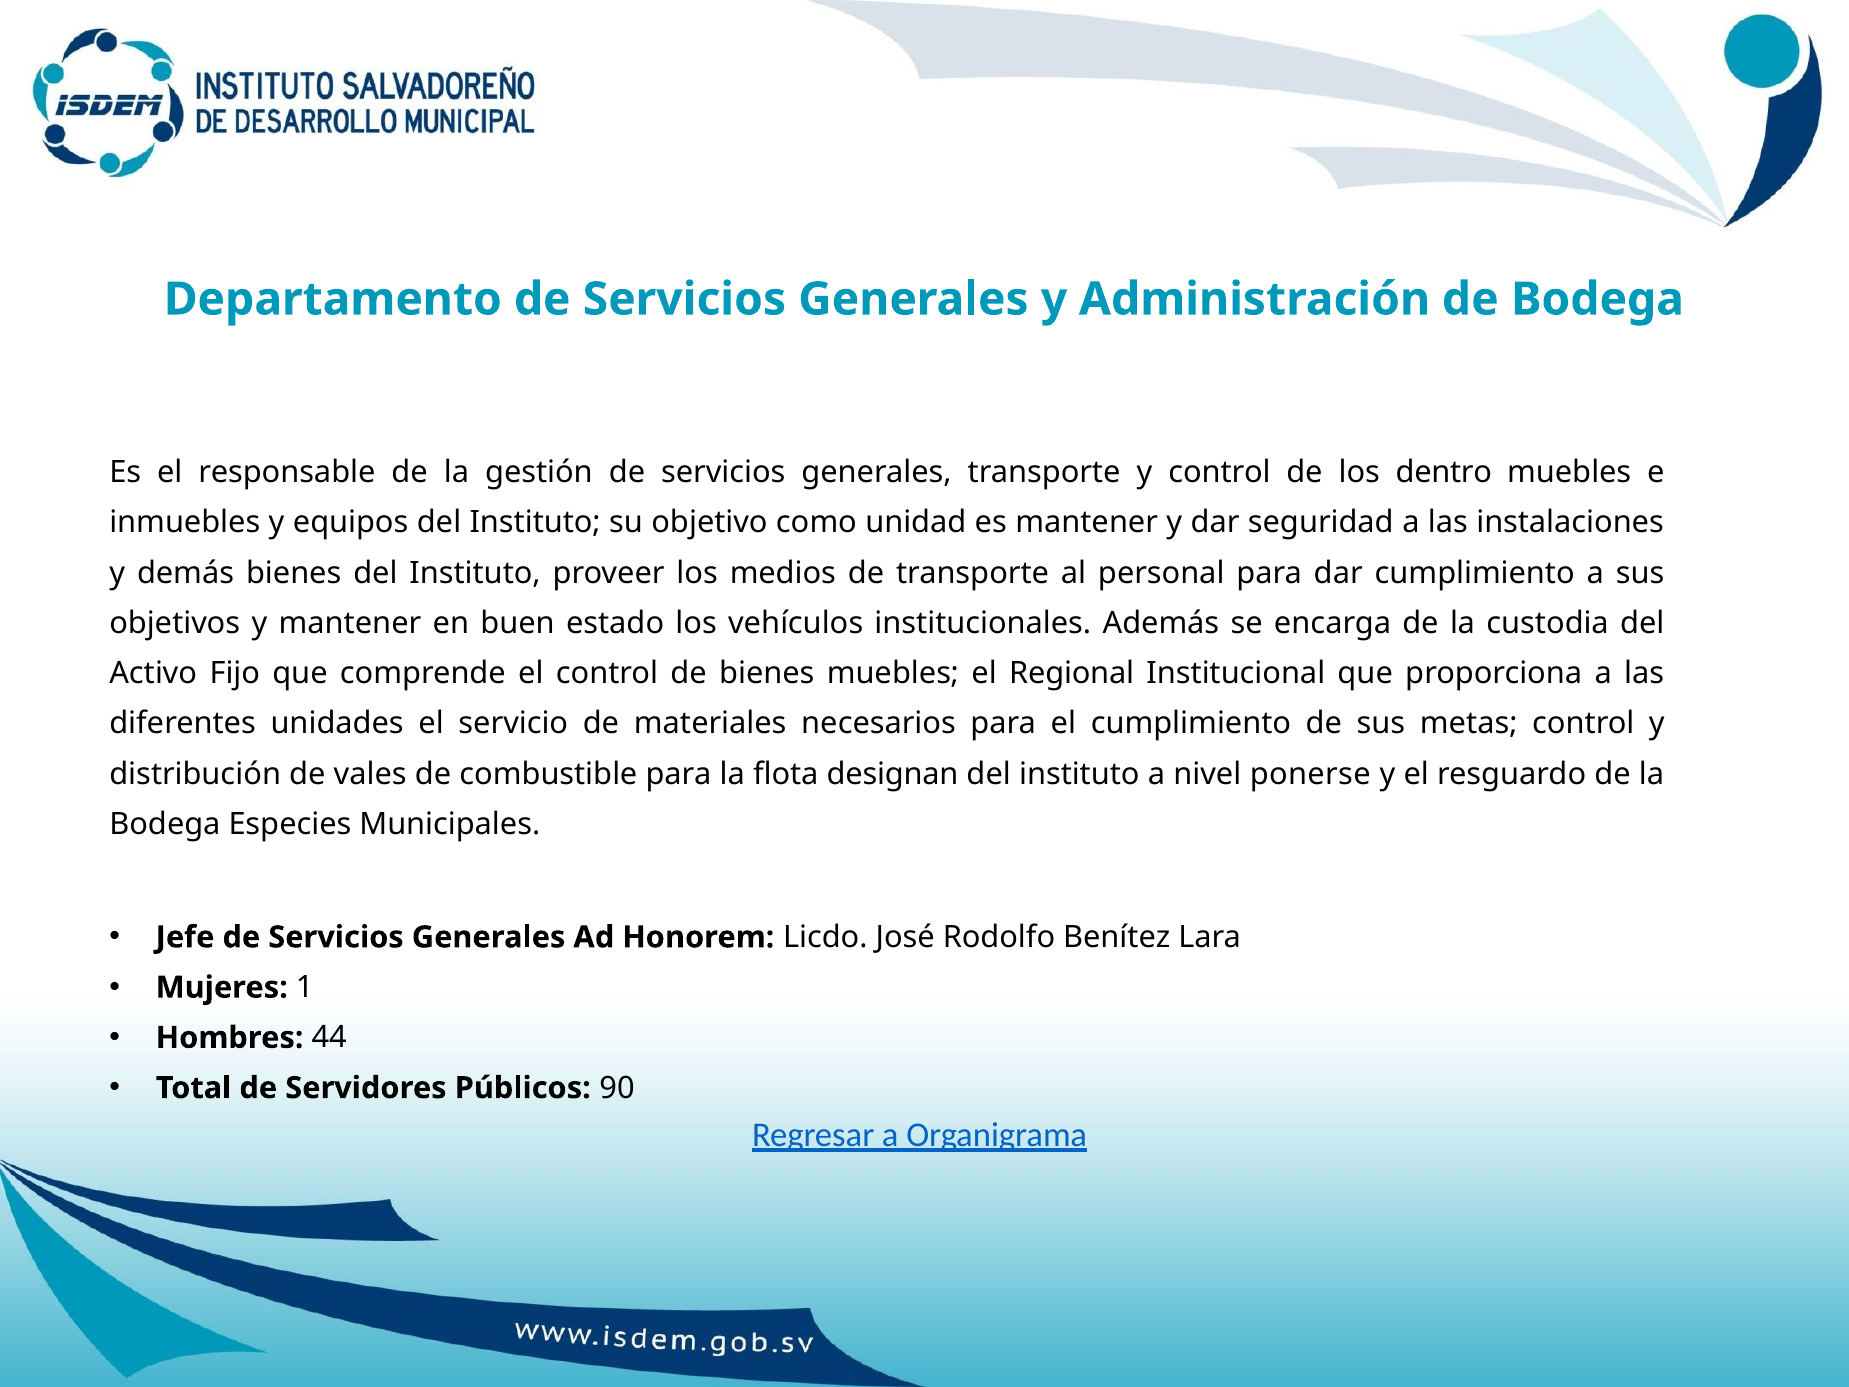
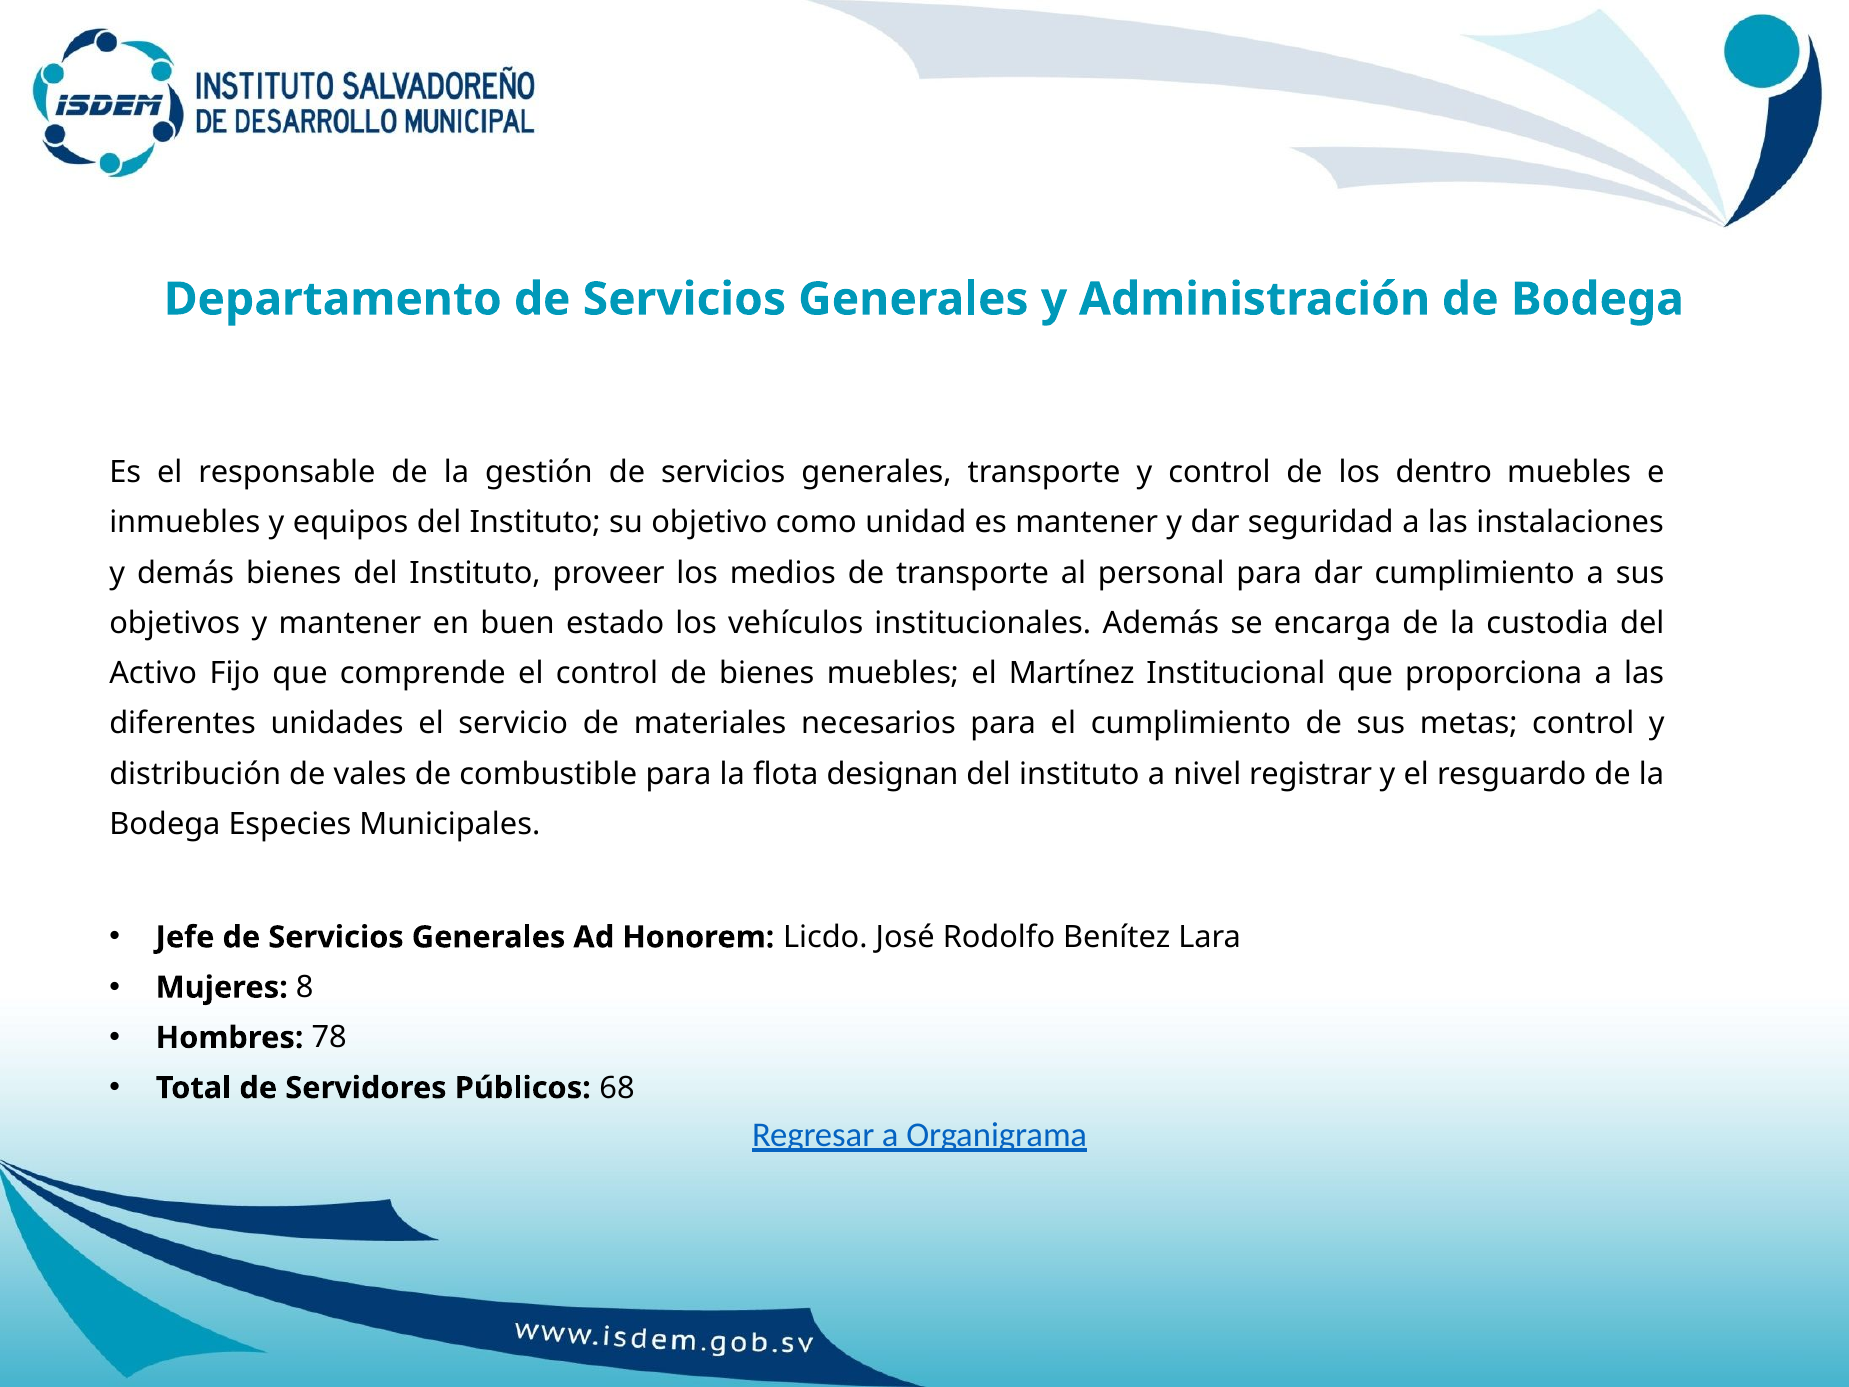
Regional: Regional -> Martínez (1072, 673)
ponerse: ponerse -> registrar (1311, 774)
1: 1 -> 8 (305, 987)
44: 44 -> 78 (329, 1038)
90: 90 -> 68 (617, 1088)
